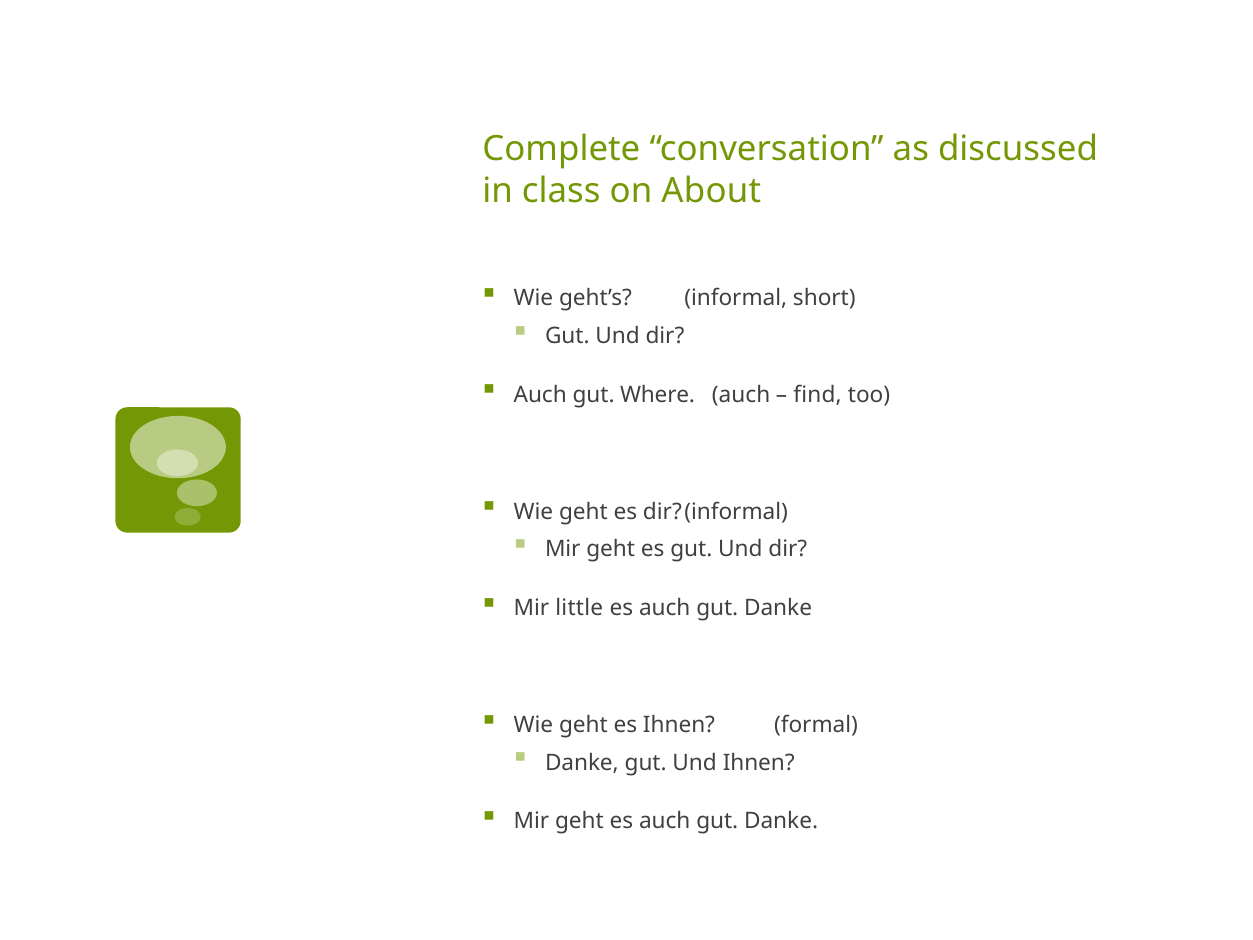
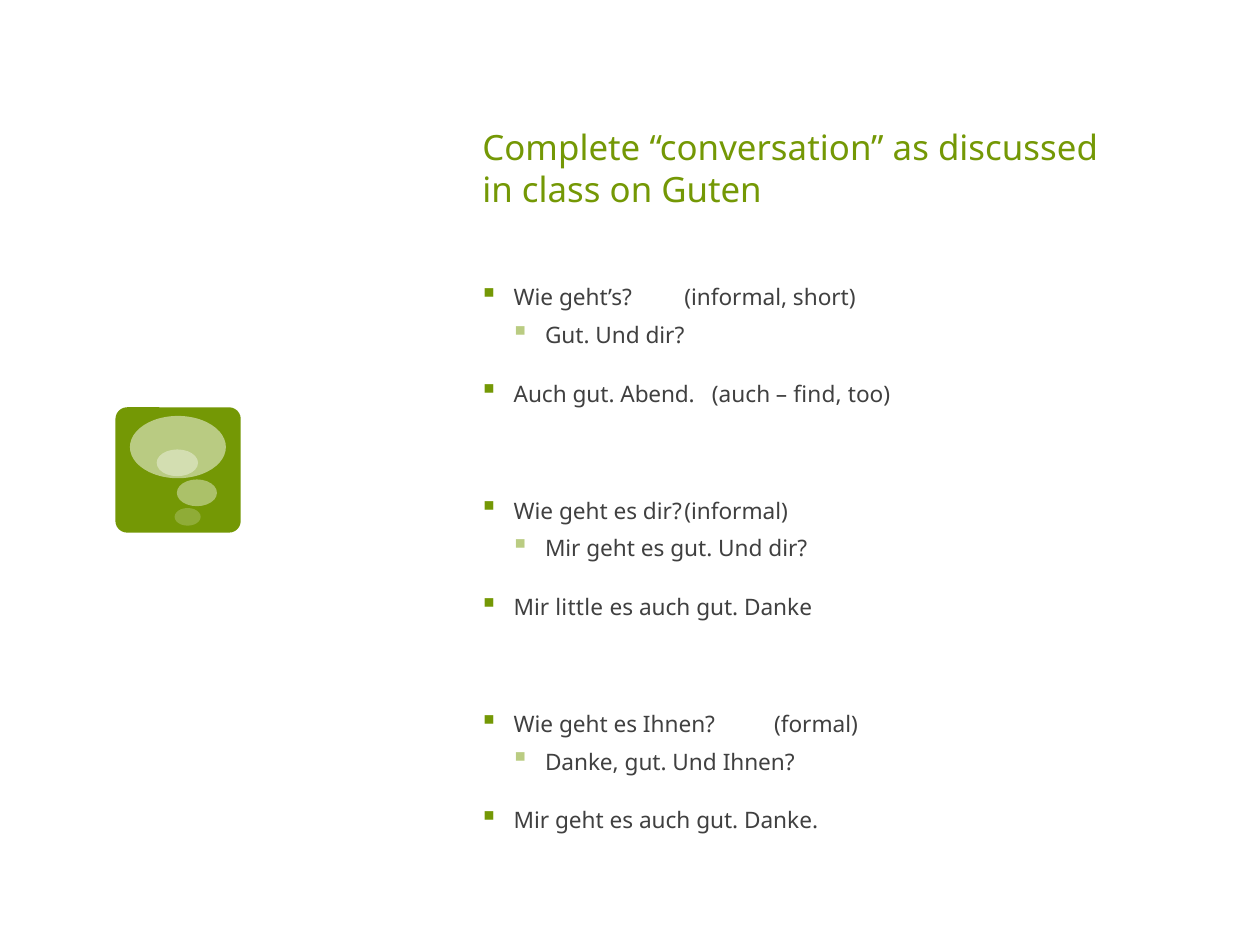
About: About -> Guten (711, 191)
Where: Where -> Abend (658, 395)
